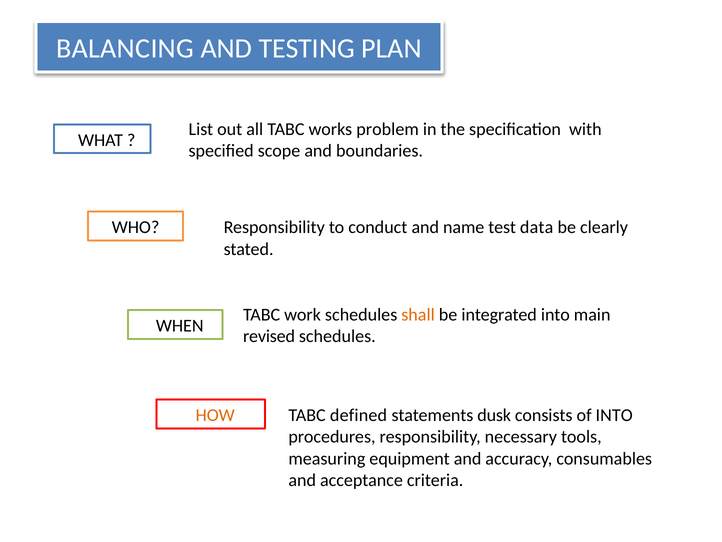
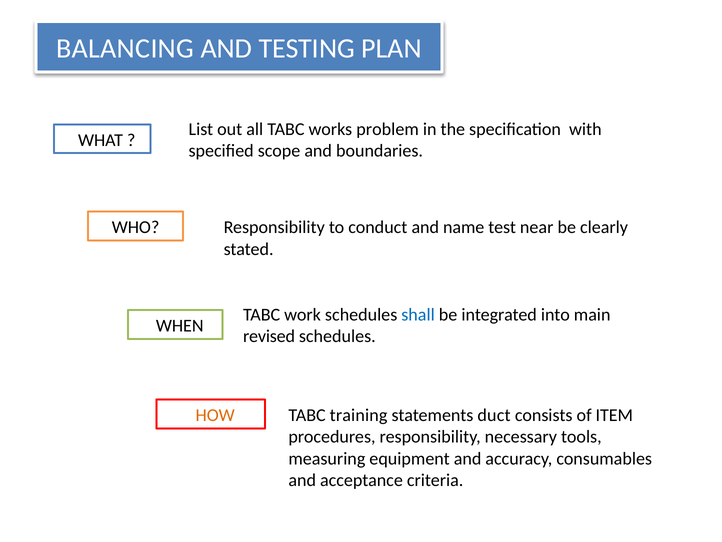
data: data -> near (537, 227)
shall colour: orange -> blue (418, 315)
defined: defined -> training (359, 415)
dusk: dusk -> duct (494, 415)
of INTO: INTO -> ITEM (614, 415)
